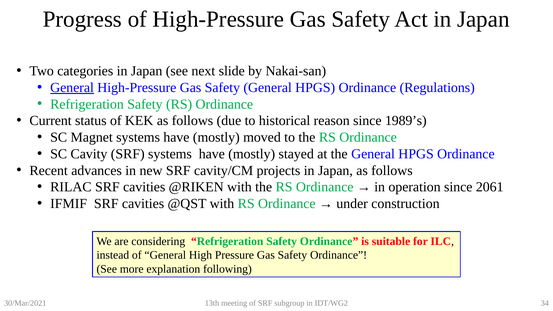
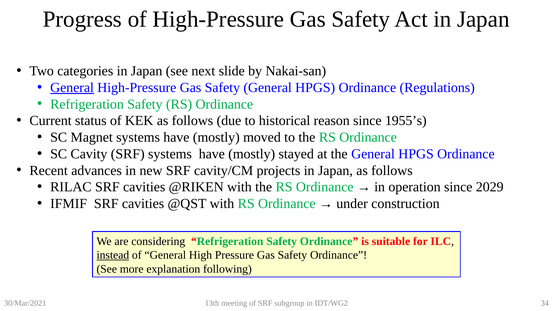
1989’s: 1989’s -> 1955’s (406, 121)
2061: 2061 -> 2029 (490, 187)
instead underline: none -> present (113, 255)
